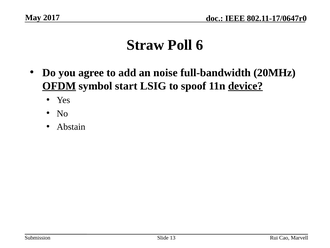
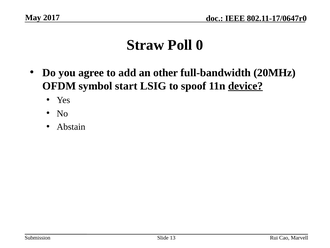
6: 6 -> 0 (200, 45)
noise: noise -> other (166, 73)
OFDM underline: present -> none (59, 86)
